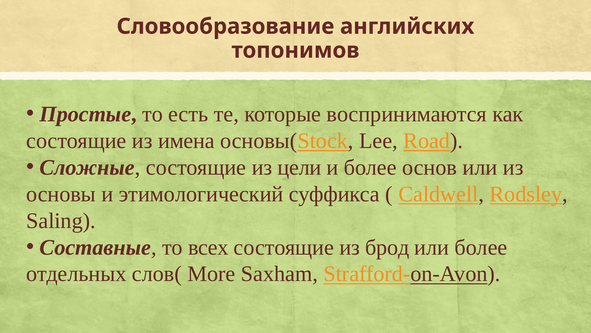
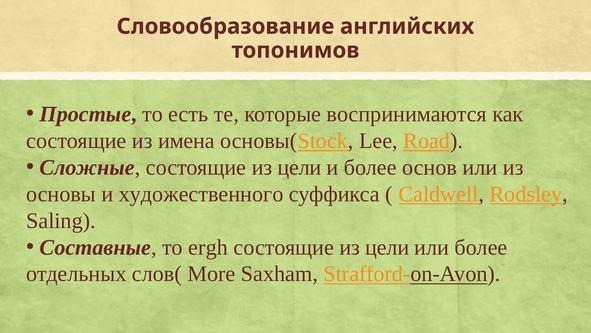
этимологический: этимологический -> художественного (201, 194)
всех: всех -> ergh (208, 247)
брод: брод -> цели (387, 247)
